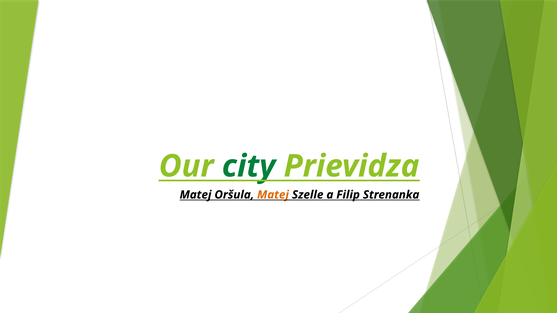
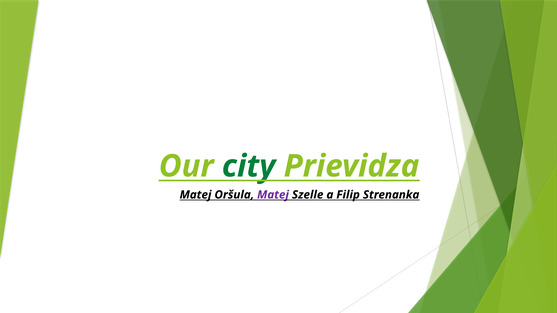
Matej colour: orange -> purple (273, 195)
